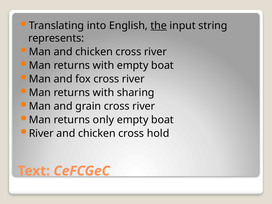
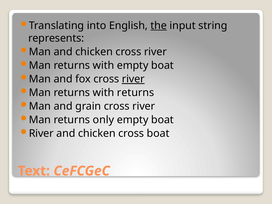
river underline: none -> present (133, 79)
with sharing: sharing -> returns (136, 93)
cross hold: hold -> boat (158, 134)
